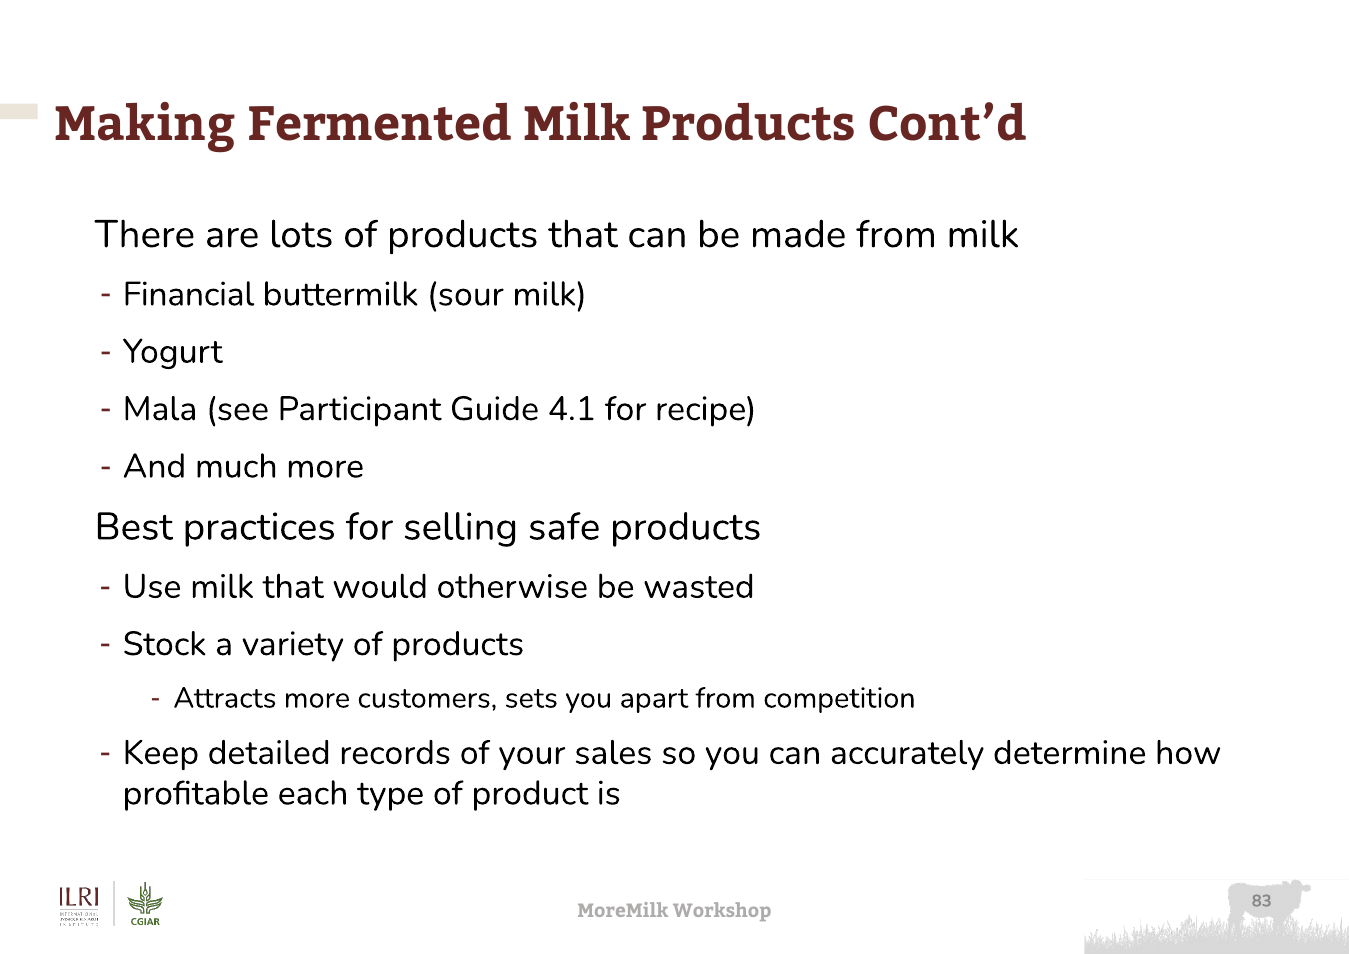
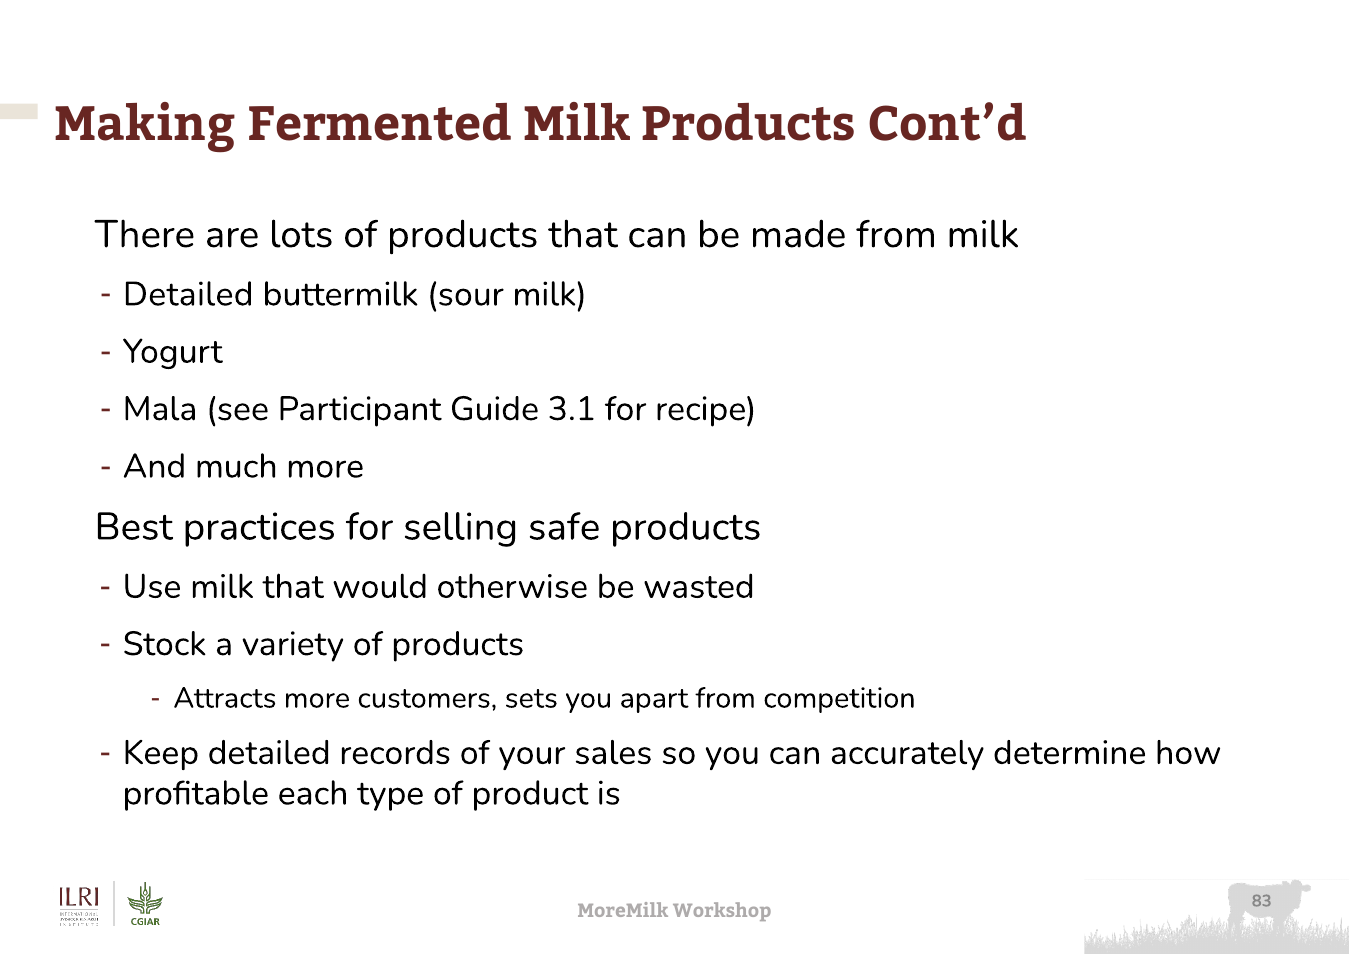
Financial: Financial -> Detailed (188, 294)
4.1: 4.1 -> 3.1 (572, 409)
